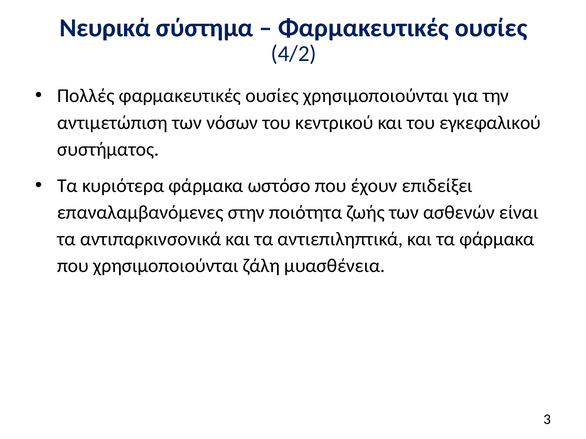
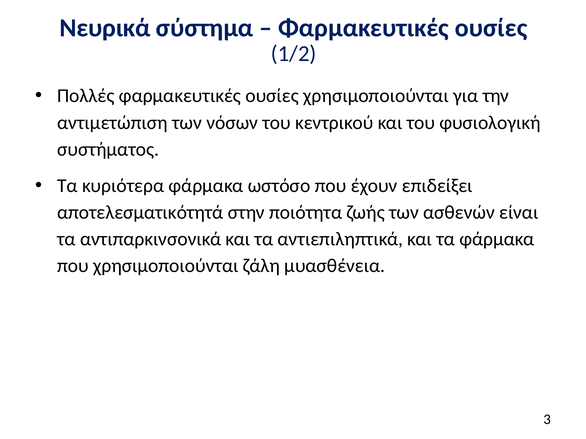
4/2: 4/2 -> 1/2 (294, 54)
εγκεφαλικού: εγκεφαλικού -> φυσιολογική (490, 123)
επαναλαμβανόμενες: επαναλαμβανόμενες -> αποτελεσματικότητά (140, 213)
